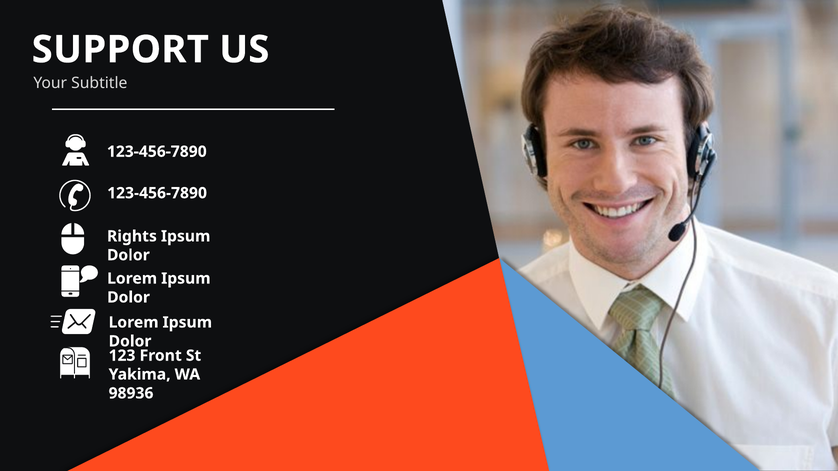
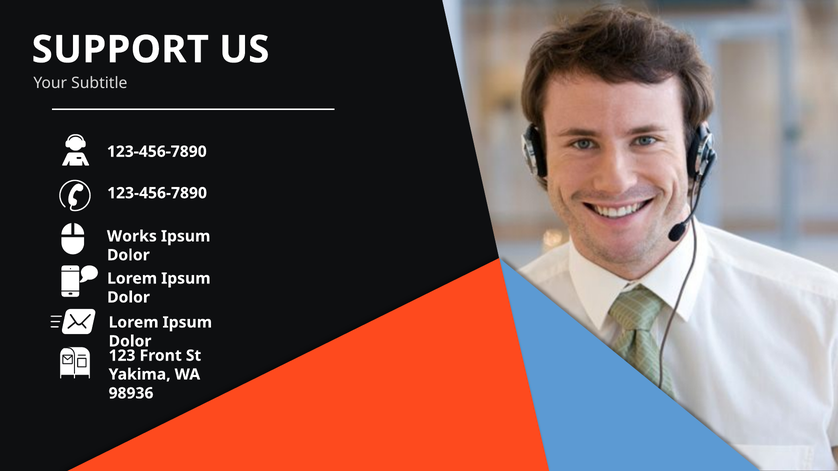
Rights: Rights -> Works (132, 236)
